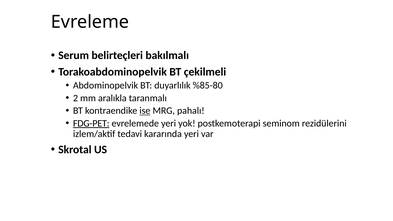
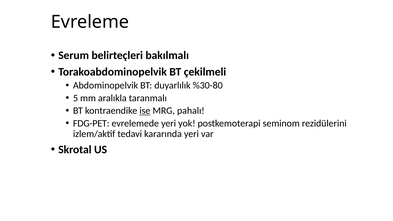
%85-80: %85-80 -> %30-80 (208, 85)
2: 2 -> 5 (75, 98)
FDG-PET underline: present -> none (91, 123)
